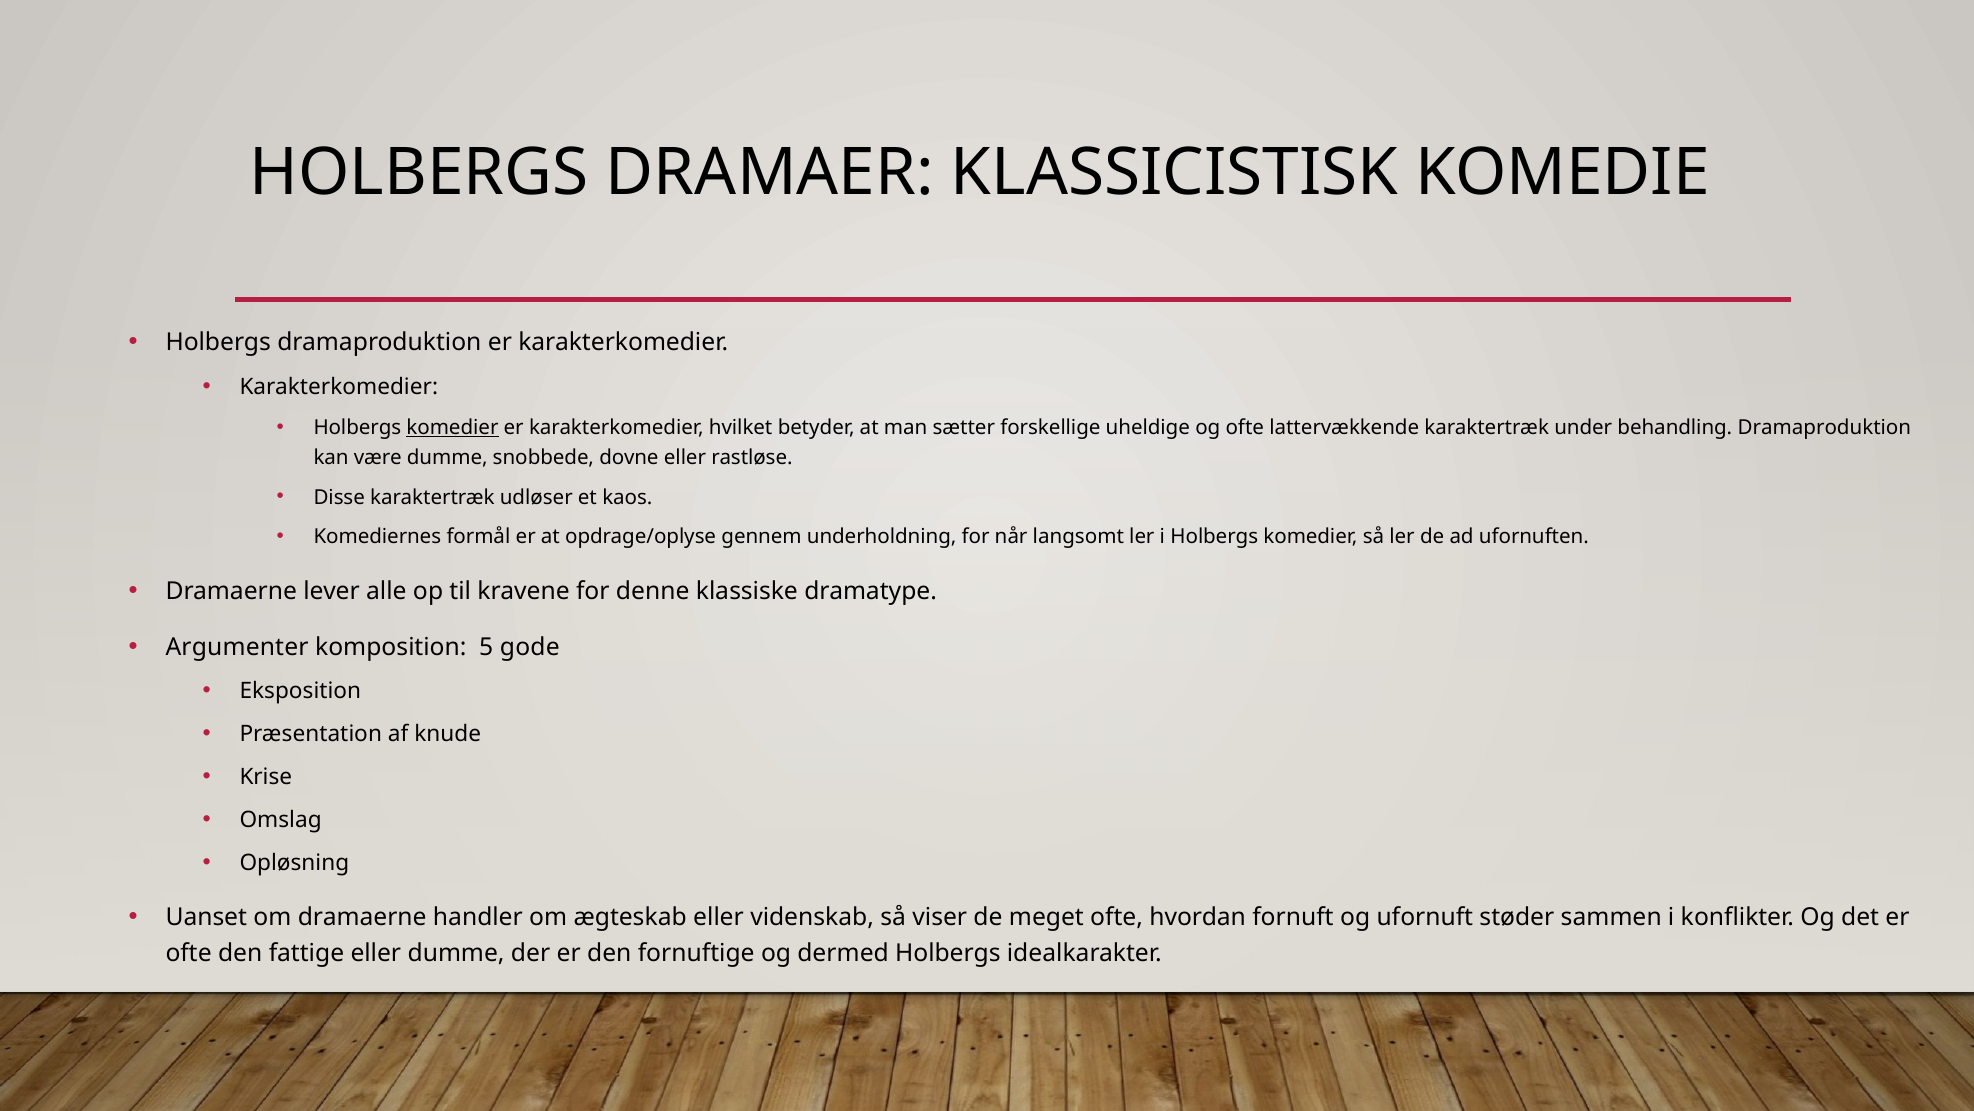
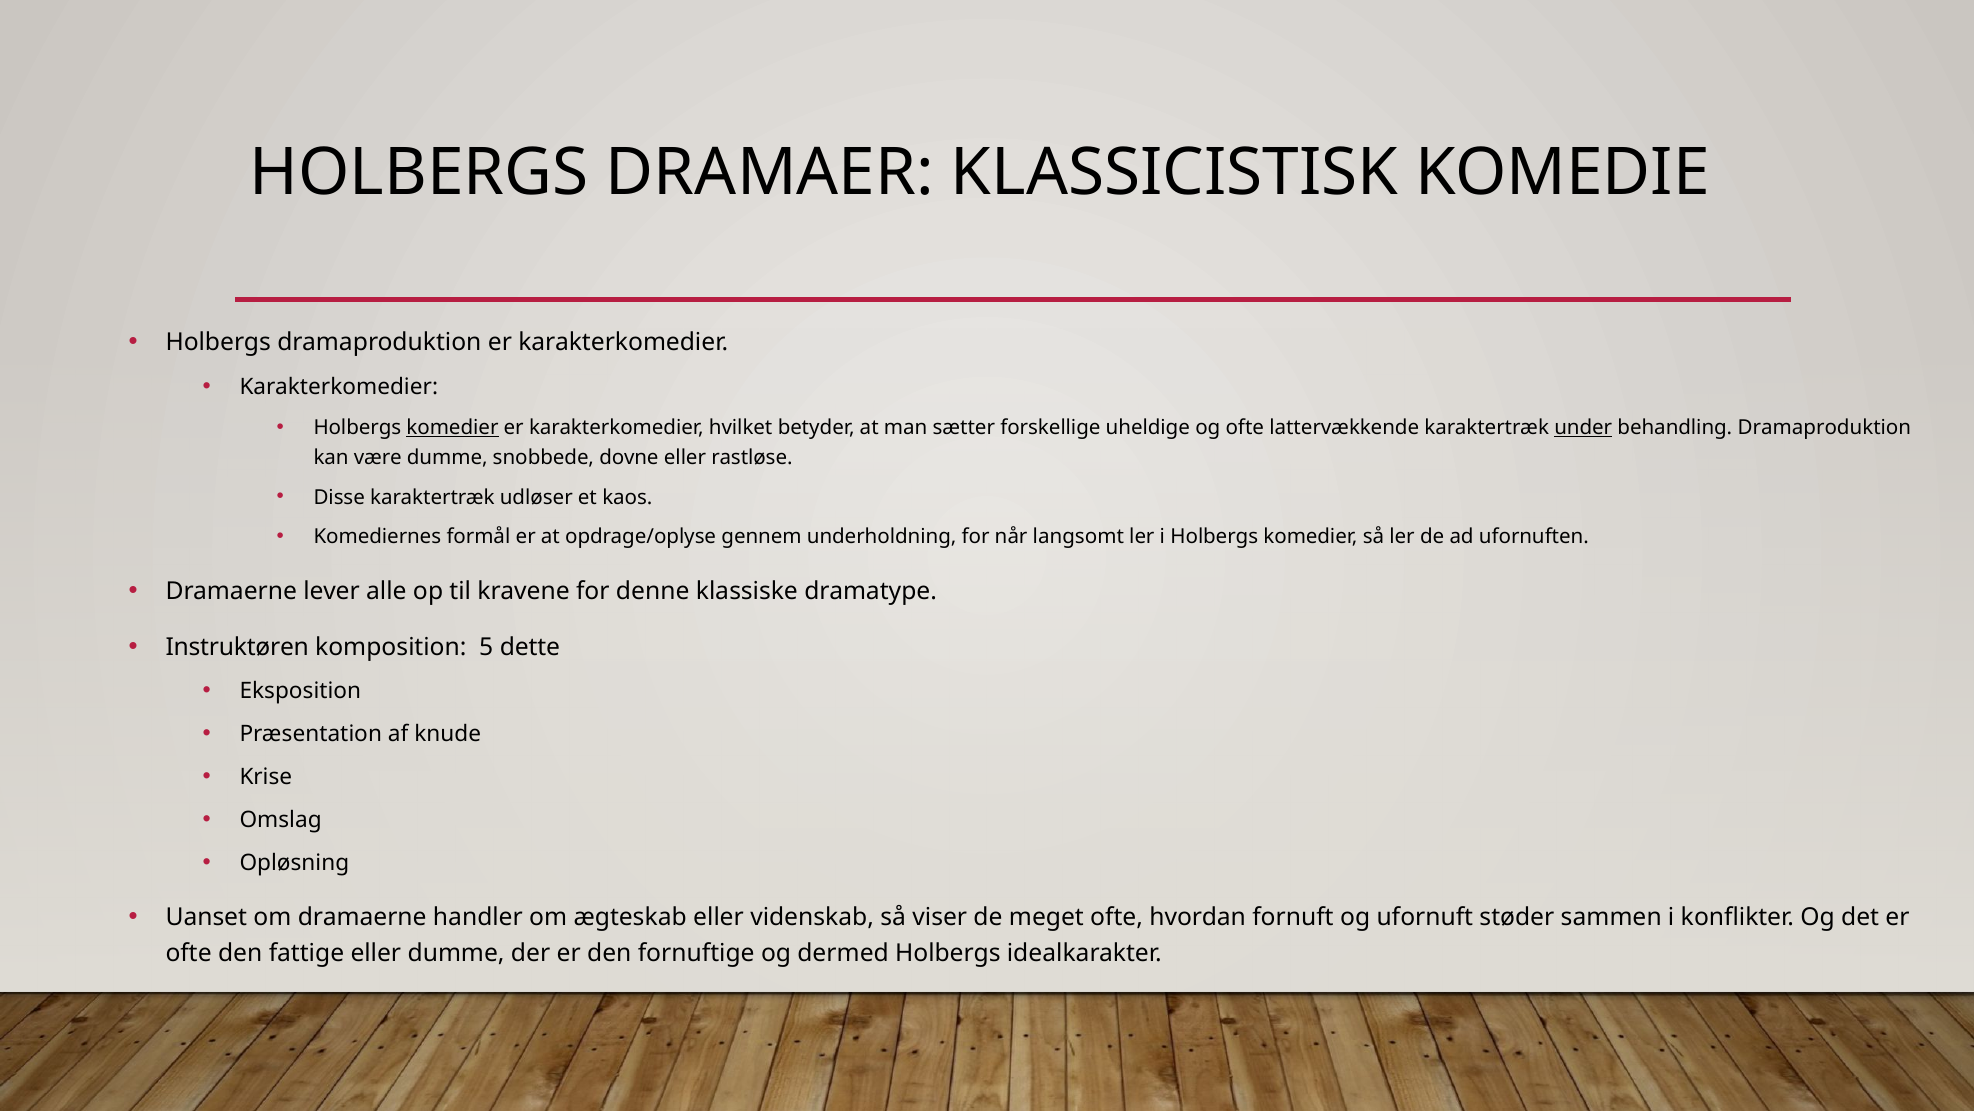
under underline: none -> present (1583, 428)
Argumenter: Argumenter -> Instruktøren (237, 647)
gode: gode -> dette (530, 647)
